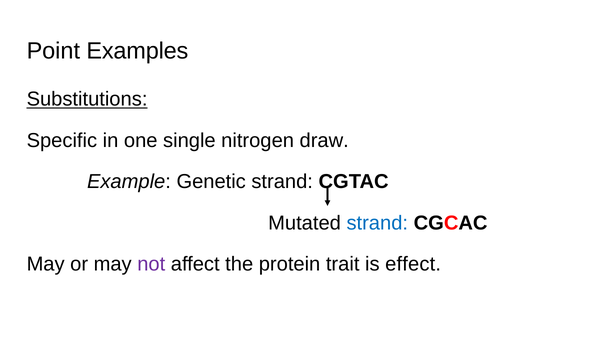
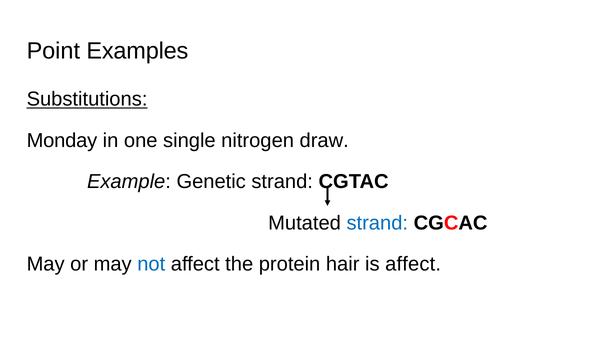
Specific: Specific -> Monday (62, 140)
not colour: purple -> blue (151, 264)
trait: trait -> hair (343, 264)
is effect: effect -> affect (413, 264)
